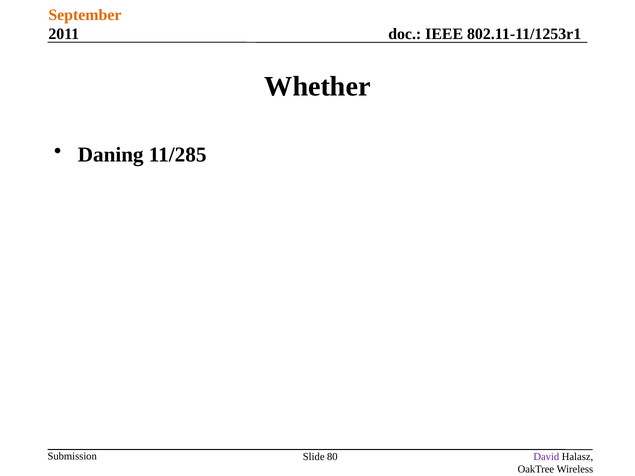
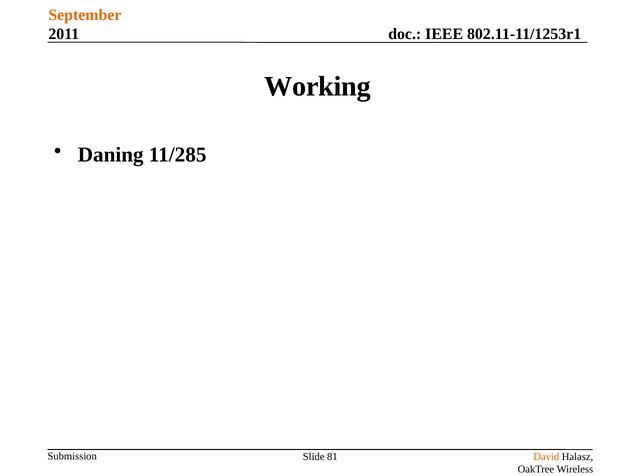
Whether: Whether -> Working (318, 87)
80: 80 -> 81 (332, 457)
David colour: purple -> orange (546, 457)
